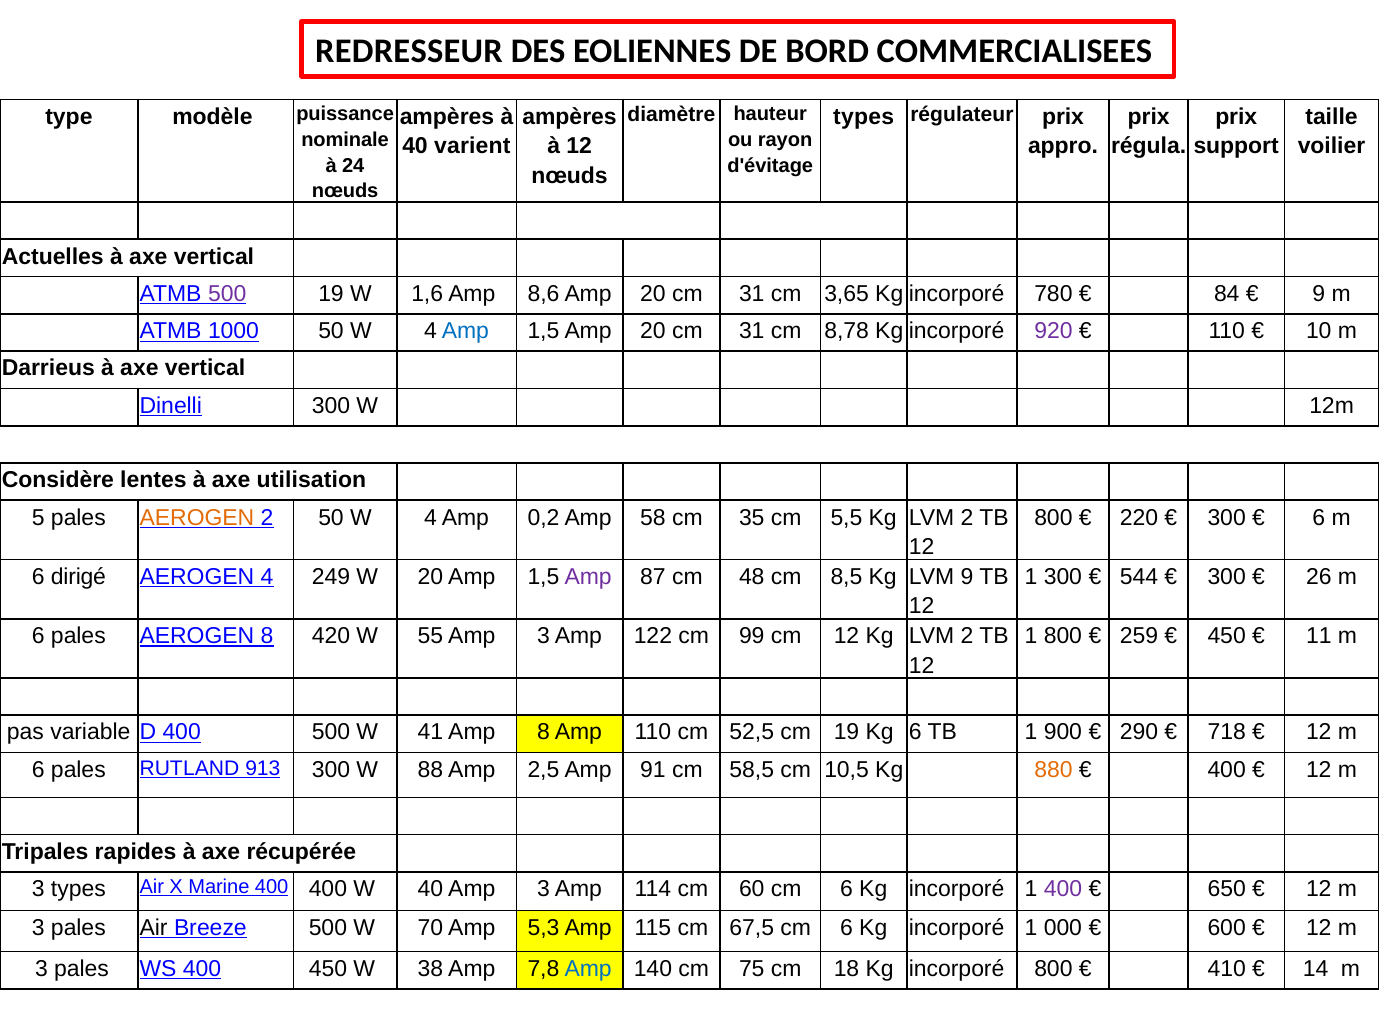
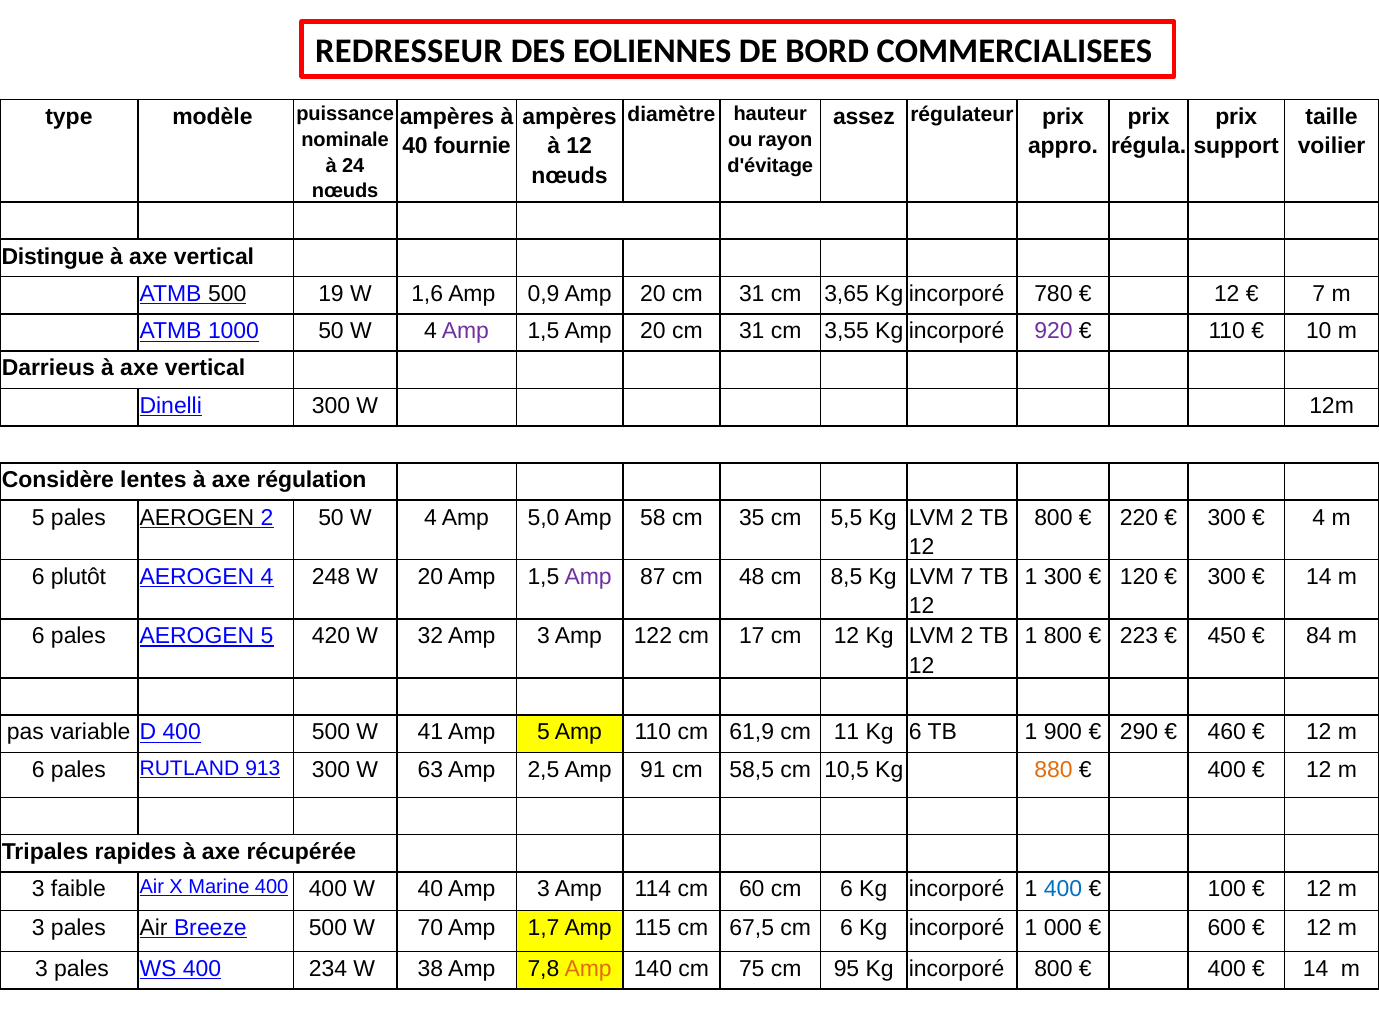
types: types -> assez (864, 117)
varient: varient -> fournie (472, 146)
Actuelles: Actuelles -> Distingue (53, 256)
500 colour: purple -> black (227, 294)
8,6: 8,6 -> 0,9 (543, 294)
84: 84 -> 12 (1227, 294)
9: 9 -> 7 (1319, 294)
Amp colour: blue -> purple (465, 331)
8,78: 8,78 -> 3,55 (847, 331)
utilisation: utilisation -> régulation (312, 480)
AEROGEN colour: orange -> black (197, 518)
0,2: 0,2 -> 5,0 (543, 518)
6: 6 -> 4 (1319, 518)
dirigé: dirigé -> plutôt (78, 577)
249: 249 -> 248 (331, 577)
LVM 9: 9 -> 7 (967, 577)
544: 544 -> 120 (1139, 577)
26: 26 -> 14 (1319, 577)
AEROGEN 8: 8 -> 5 (267, 636)
55: 55 -> 32 (430, 636)
99: 99 -> 17 (752, 636)
259: 259 -> 223 (1139, 636)
11: 11 -> 84 (1319, 636)
Amp 8: 8 -> 5 (543, 733)
52,5: 52,5 -> 61,9 (752, 733)
cm 19: 19 -> 11 (846, 733)
718: 718 -> 460 (1227, 733)
88: 88 -> 63 (430, 770)
3 types: types -> faible (78, 889)
400 colour: purple -> blue (1063, 889)
650: 650 -> 100 (1227, 889)
5,3: 5,3 -> 1,7 (543, 928)
400 450: 450 -> 234 (328, 969)
Amp colour: blue -> orange (588, 969)
18: 18 -> 95 (846, 969)
410: 410 -> 400 (1227, 969)
